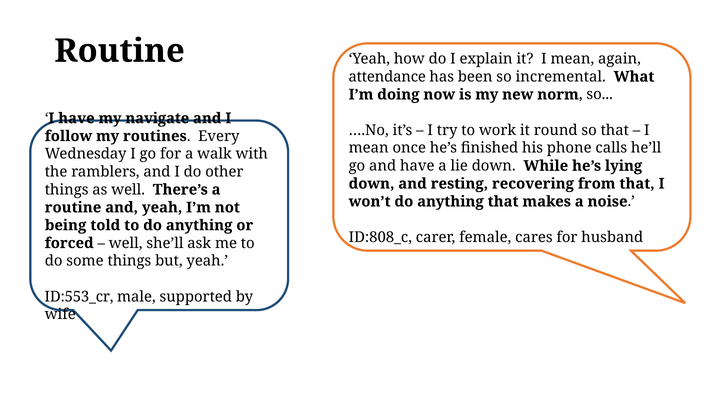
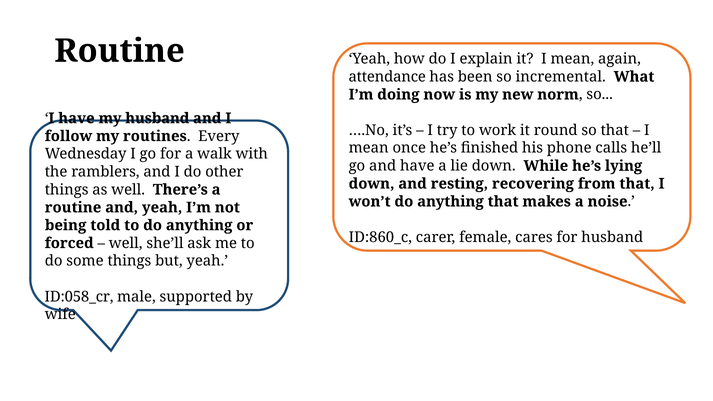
my navigate: navigate -> husband (157, 118)
ID:808_c: ID:808_c -> ID:860_c (380, 237)
ID:553_cr: ID:553_cr -> ID:058_cr (79, 297)
